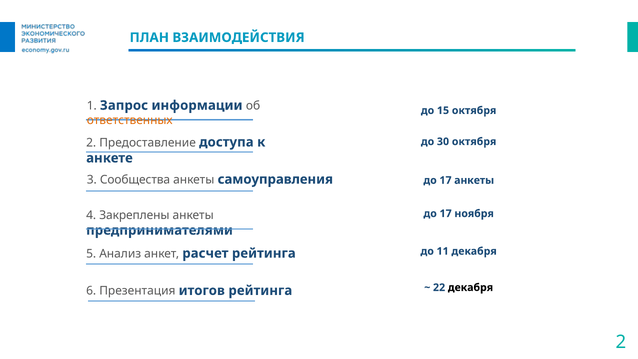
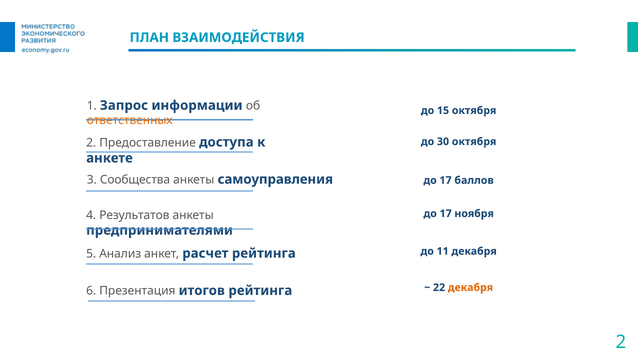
17 анкеты: анкеты -> баллов (474, 180)
Закреплены: Закреплены -> Результатов (134, 215)
декабря colour: black -> orange (470, 287)
